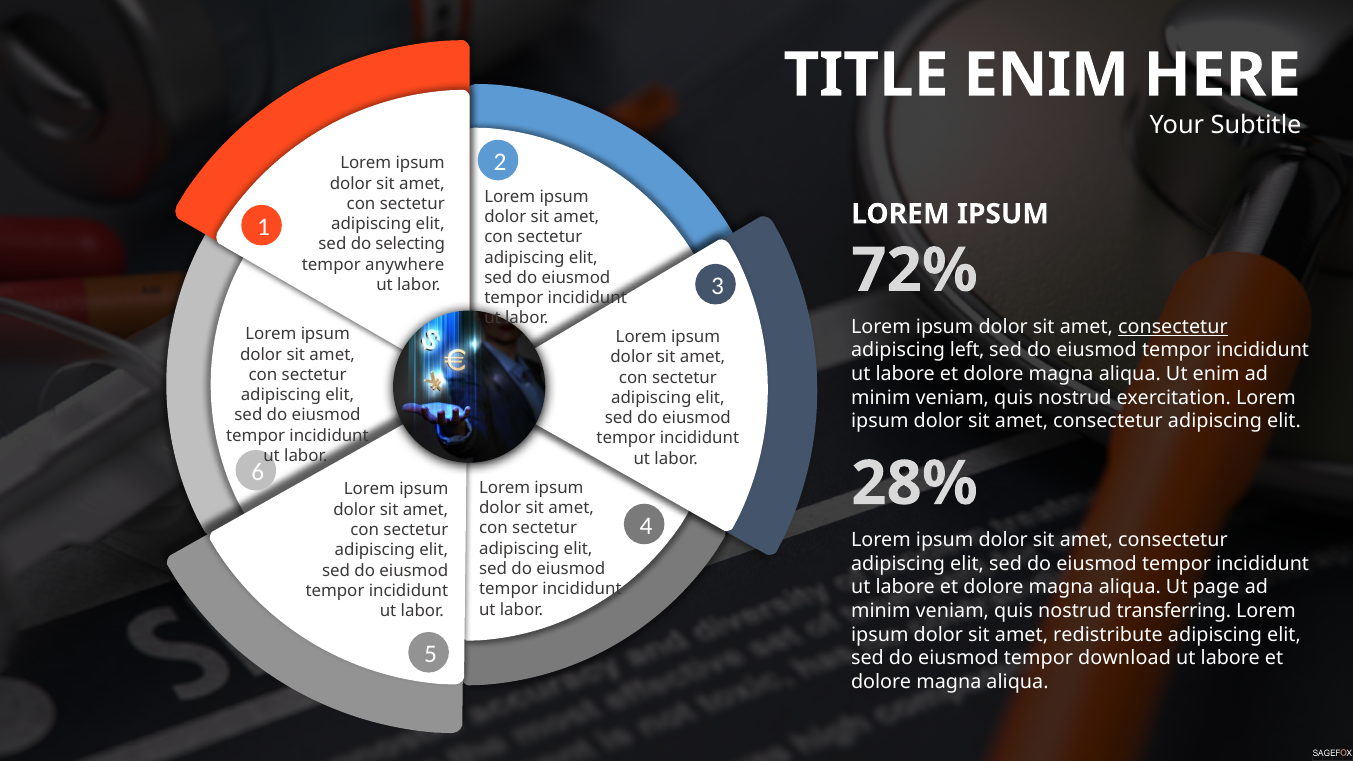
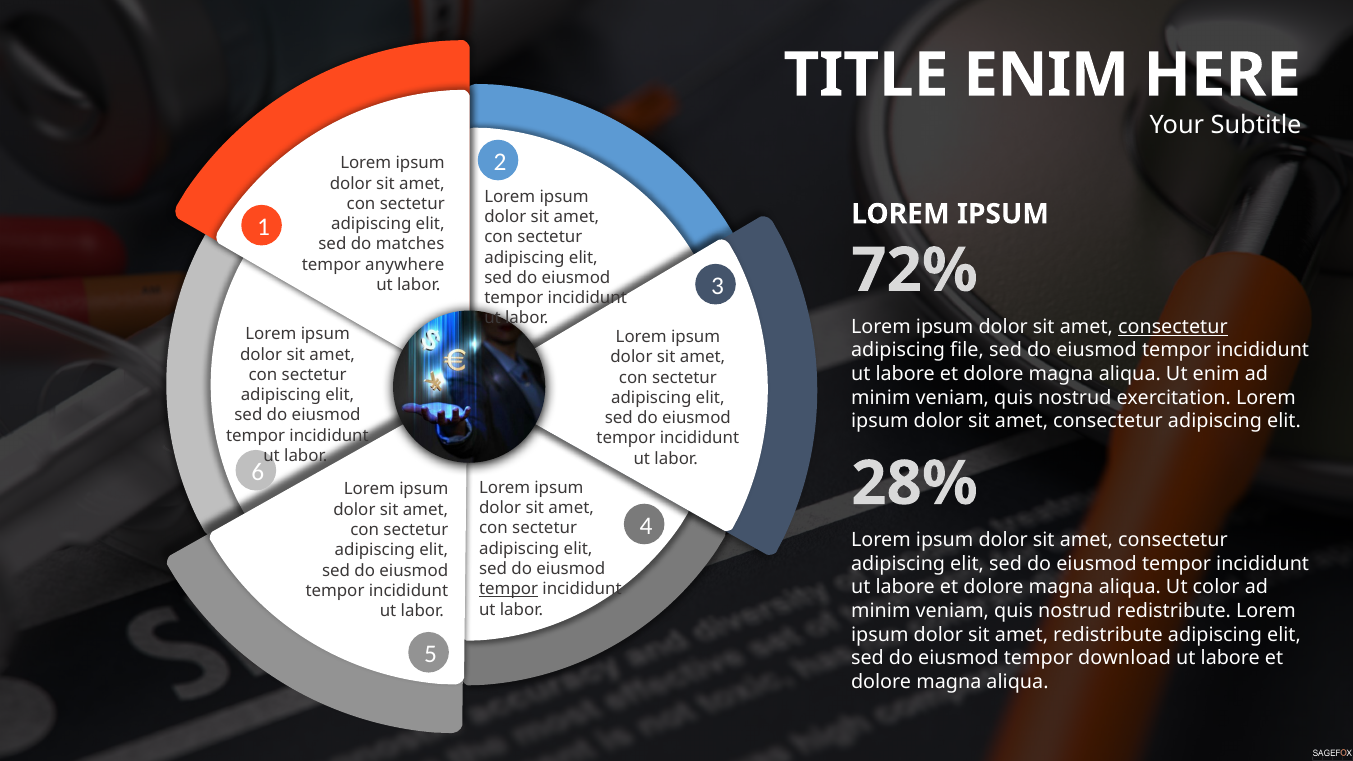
selecting: selecting -> matches (410, 244)
left: left -> file (967, 350)
page: page -> color (1216, 587)
tempor underline: none -> present (509, 589)
nostrud transferring: transferring -> redistribute (1174, 611)
